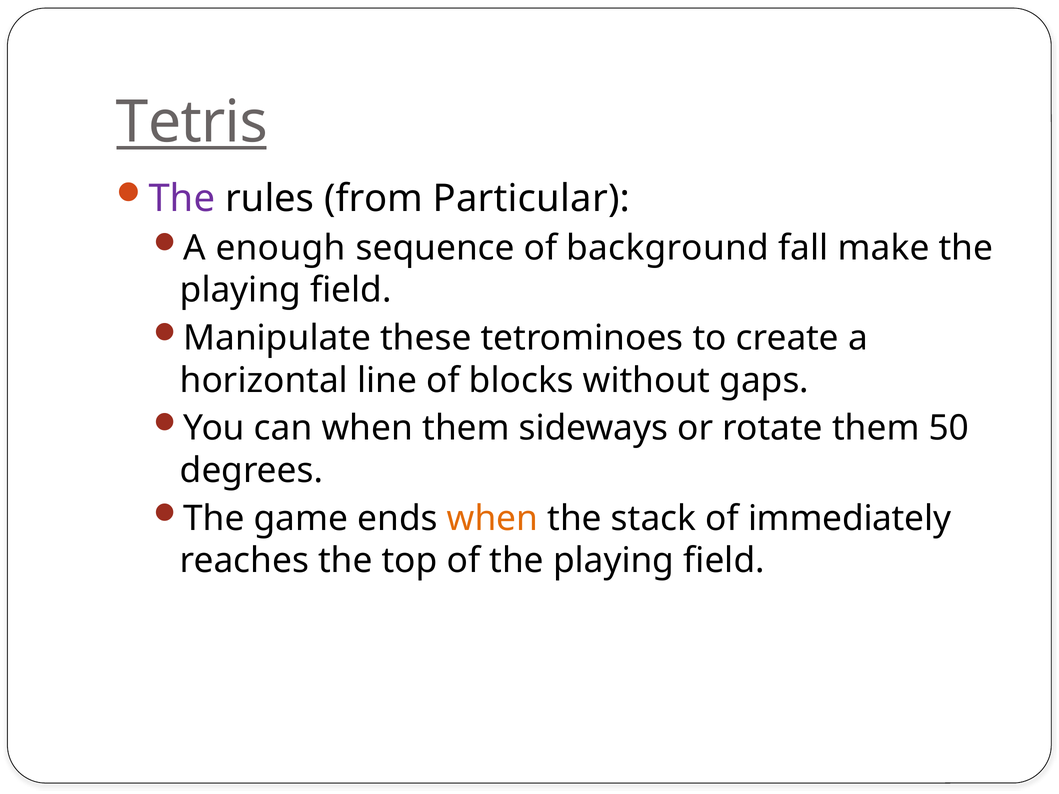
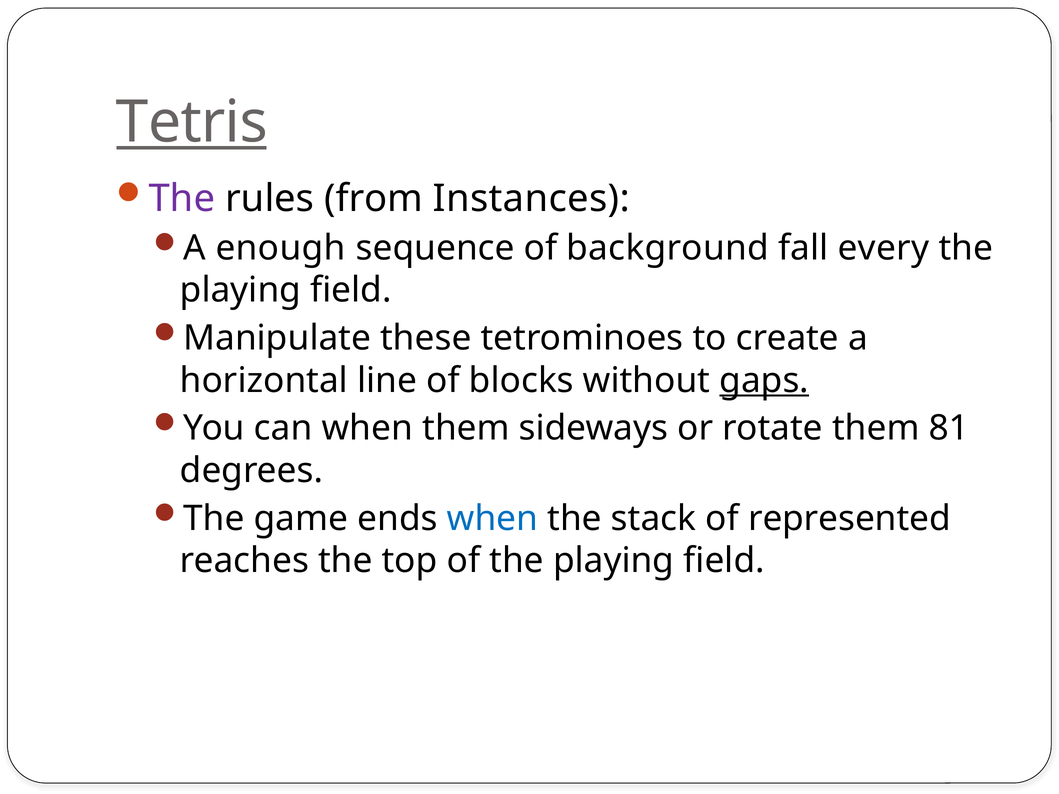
Particular: Particular -> Instances (531, 199)
make: make -> every (883, 248)
gaps underline: none -> present (764, 381)
50: 50 -> 81 (949, 428)
when colour: orange -> blue (492, 519)
immediately: immediately -> represented (849, 519)
